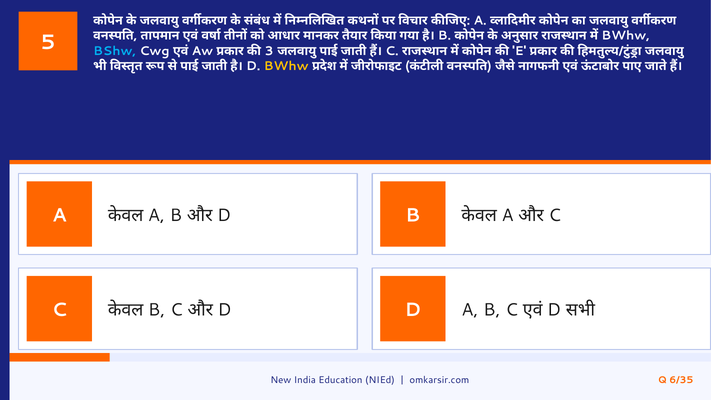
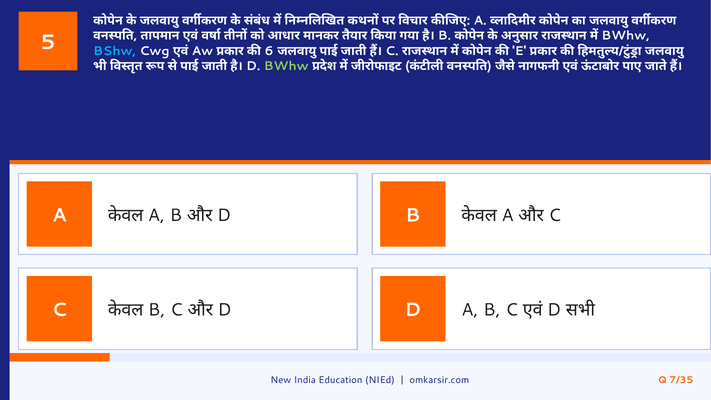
3: 3 -> 6 (269, 51)
BWhw colour: yellow -> light green (286, 66)
6/35: 6/35 -> 7/35 (681, 380)
